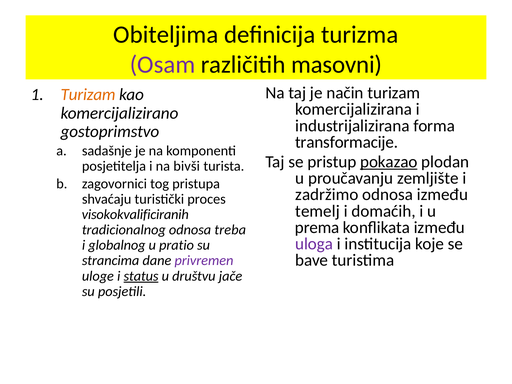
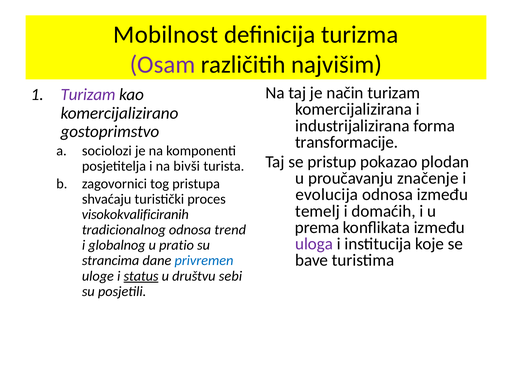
Obiteljima: Obiteljima -> Mobilnost (166, 35)
masovni: masovni -> najvišim (337, 64)
Turizam colour: orange -> purple (88, 95)
sadašnje: sadašnje -> sociolozi (107, 151)
pokazao underline: present -> none (389, 162)
zemljište: zemljište -> značenje (428, 178)
zadržimo: zadržimo -> evolucija (327, 195)
treba: treba -> trend (230, 230)
privremen colour: purple -> blue (204, 261)
jače: jače -> sebi (230, 276)
